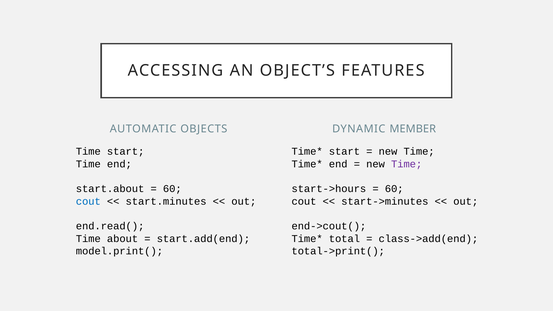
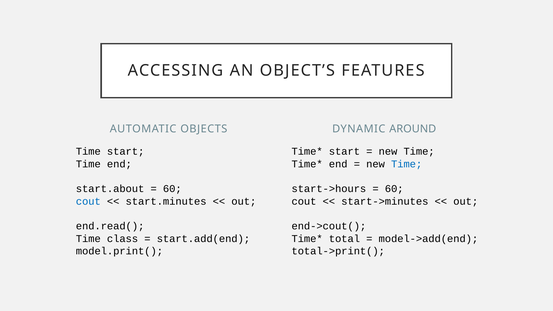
MEMBER: MEMBER -> AROUND (413, 129)
Time colour: purple -> blue (407, 164)
about: about -> class (123, 239)
class->add(end: class->add(end -> model->add(end (428, 239)
